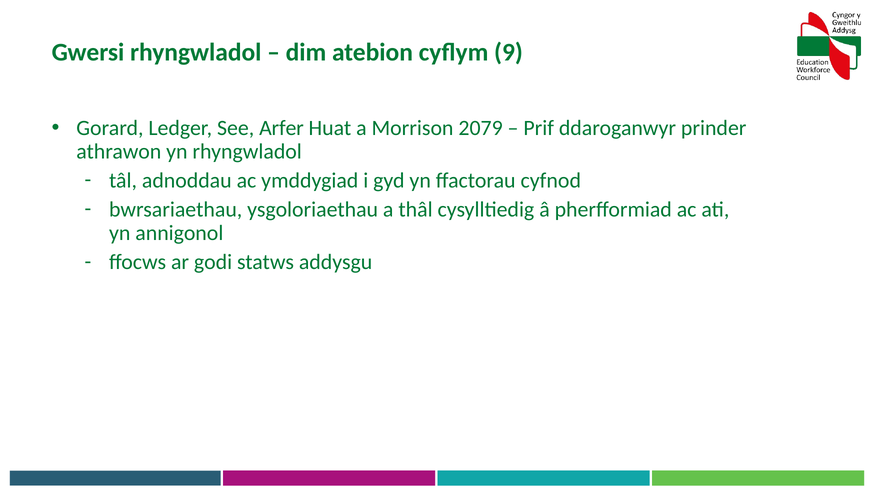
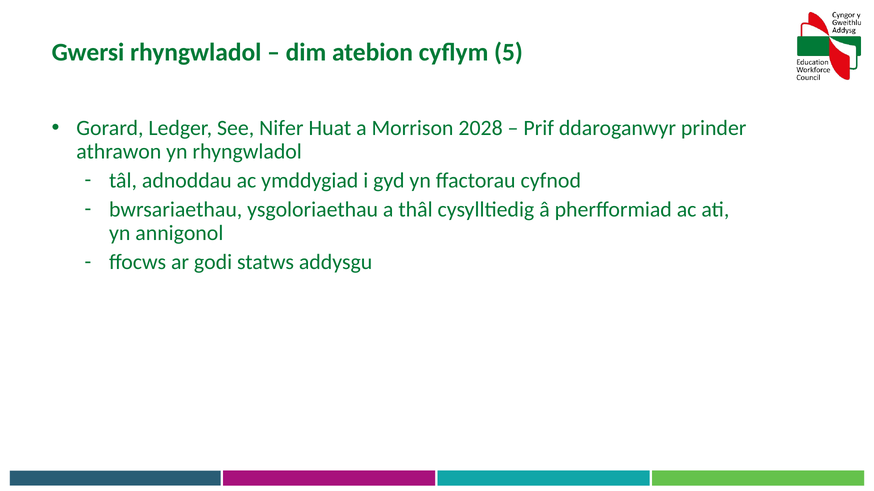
9: 9 -> 5 (508, 52)
Arfer: Arfer -> Nifer (281, 128)
2079: 2079 -> 2028 (481, 128)
